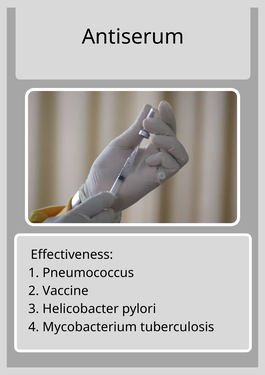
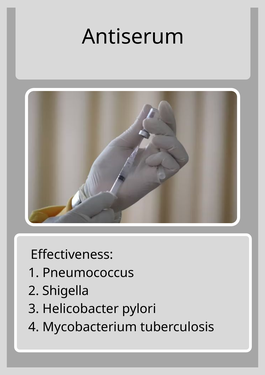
Vaccine: Vaccine -> Shigella (66, 291)
